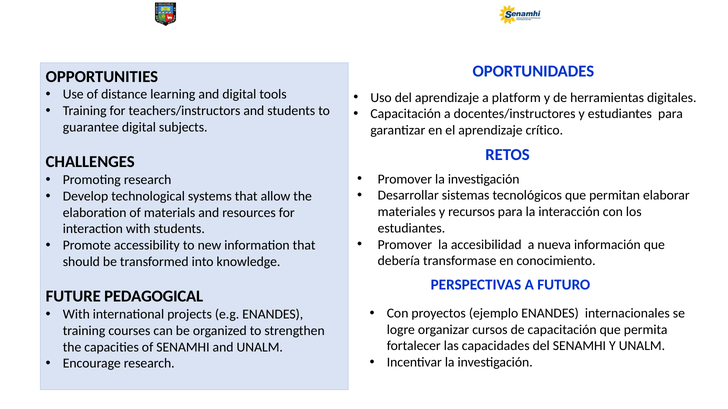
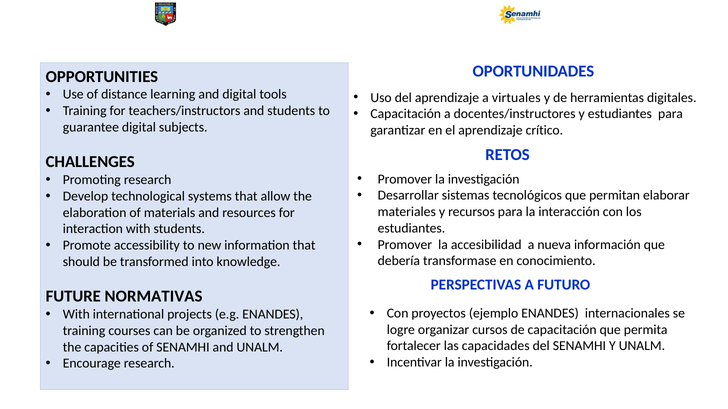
platform: platform -> virtuales (516, 98)
PEDAGOGICAL: PEDAGOGICAL -> NORMATIVAS (154, 297)
